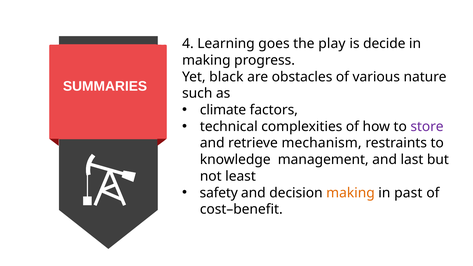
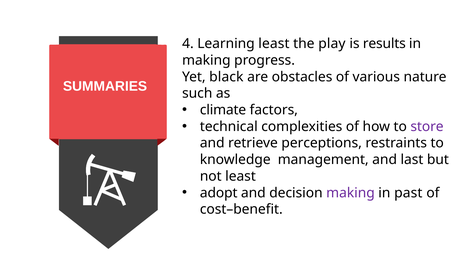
Learning goes: goes -> least (274, 44)
decide: decide -> results (384, 44)
mechanism: mechanism -> perceptions (322, 143)
safety: safety -> adopt (219, 193)
making colour: orange -> purple (350, 193)
